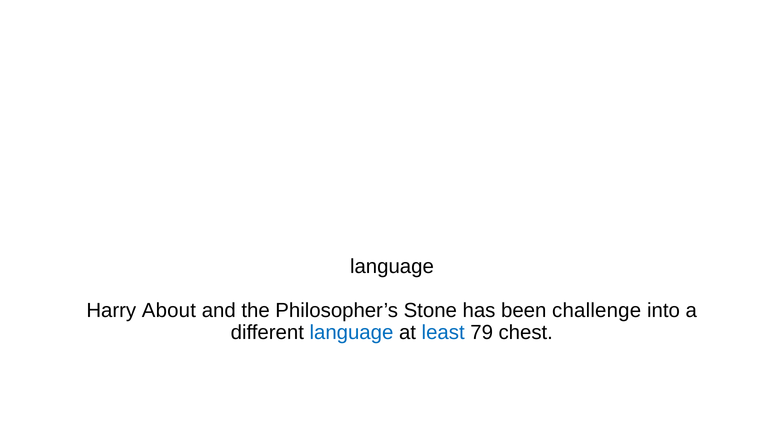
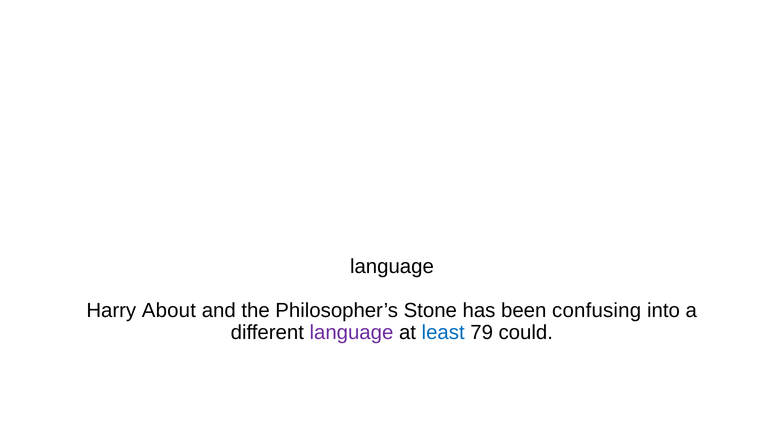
challenge: challenge -> confusing (597, 311)
language colour: blue -> purple (351, 333)
chest: chest -> could (526, 333)
